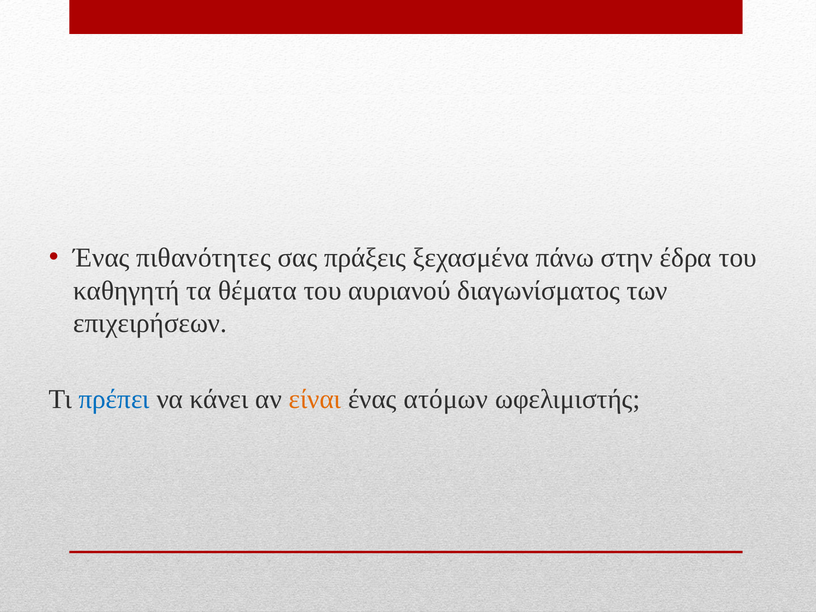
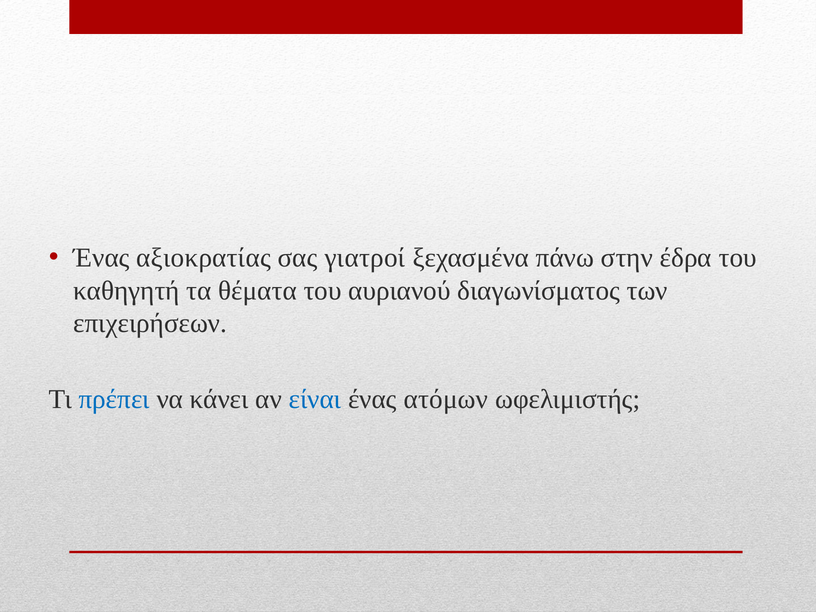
πιθανότητες: πιθανότητες -> αξιοκρατίας (204, 258)
πράξεις: πράξεις -> γιατροί (365, 258)
είναι colour: orange -> blue (315, 399)
